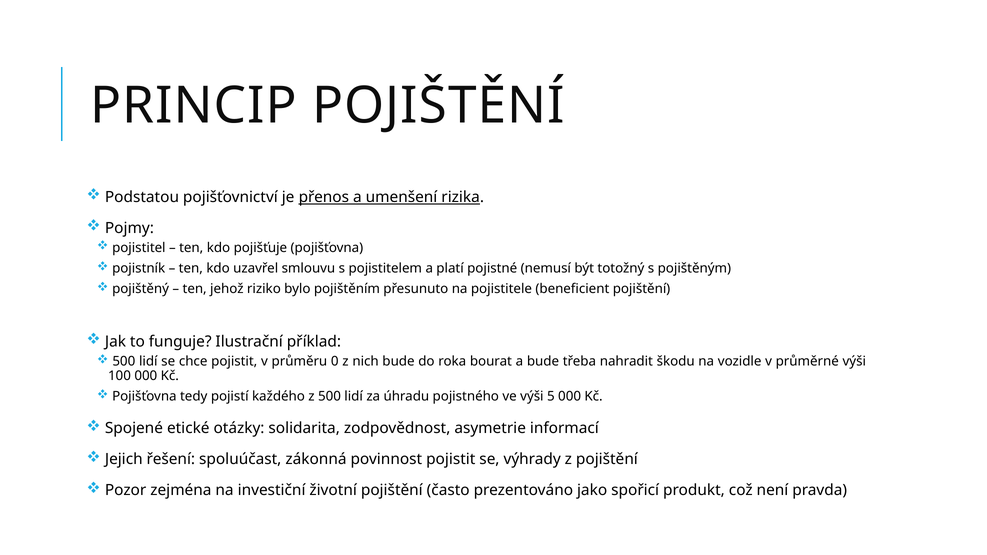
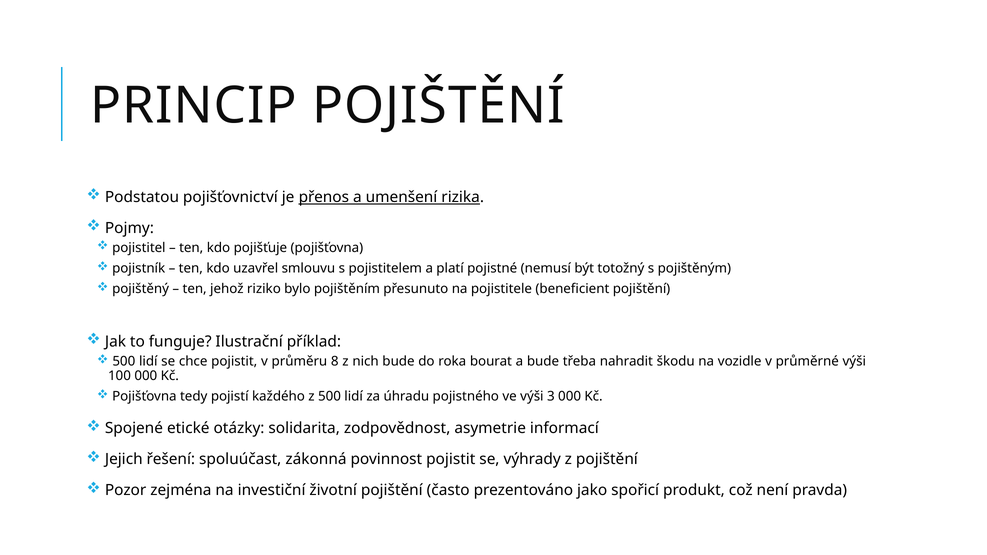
0: 0 -> 8 (335, 361)
5: 5 -> 3 (551, 396)
